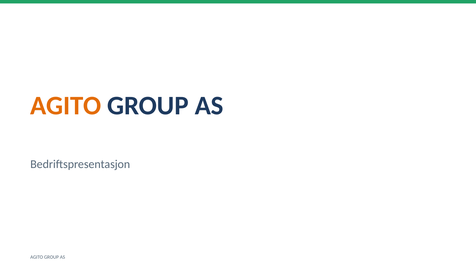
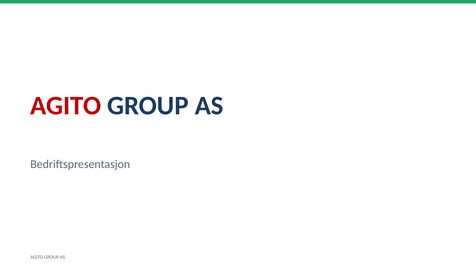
AGITO colour: orange -> red (66, 106)
